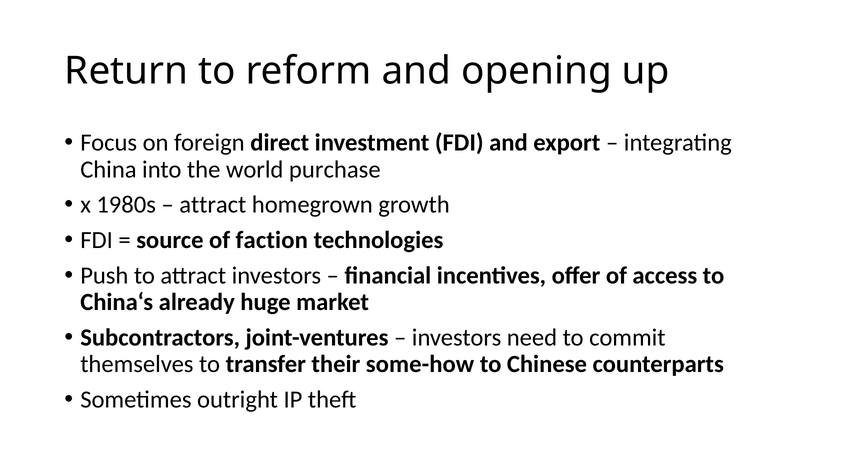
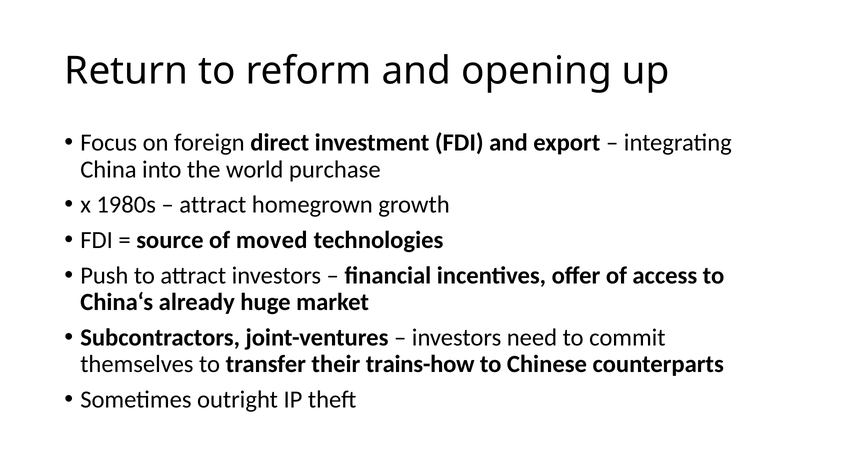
faction: faction -> moved (272, 240)
some-how: some-how -> trains-how (420, 364)
